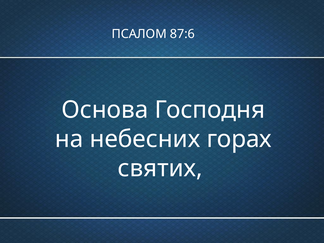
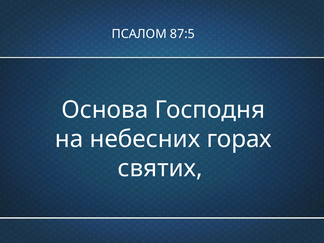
87:6: 87:6 -> 87:5 (182, 34)
